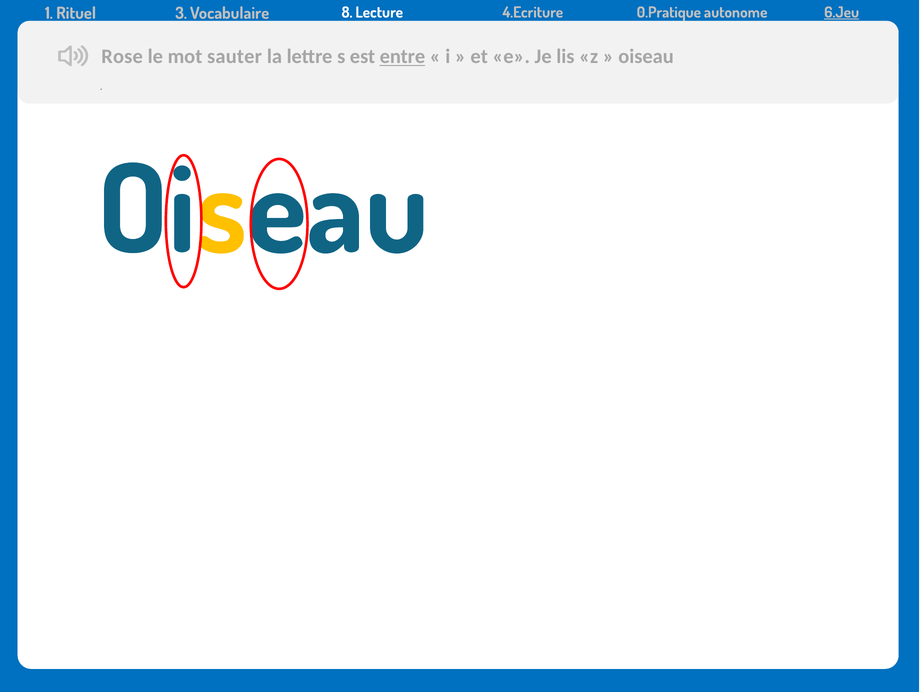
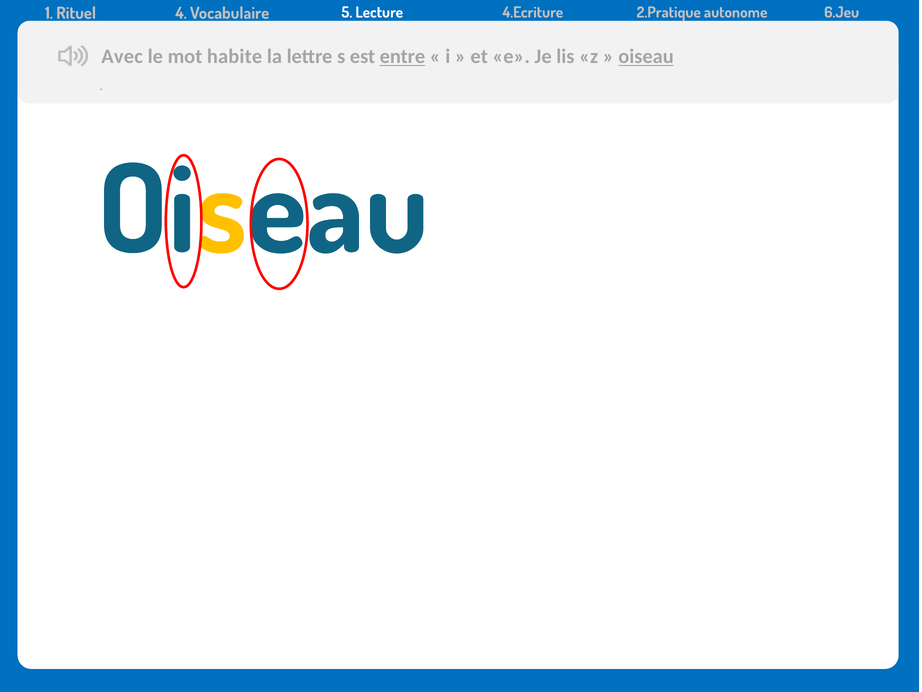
3: 3 -> 4 (181, 13)
8: 8 -> 5 (347, 13)
0.Pratique: 0.Pratique -> 2.Pratique (669, 13)
6.Jeu underline: present -> none (842, 13)
Rose: Rose -> Avec (122, 57)
sauter: sauter -> habite (235, 57)
oiseau underline: none -> present (646, 57)
